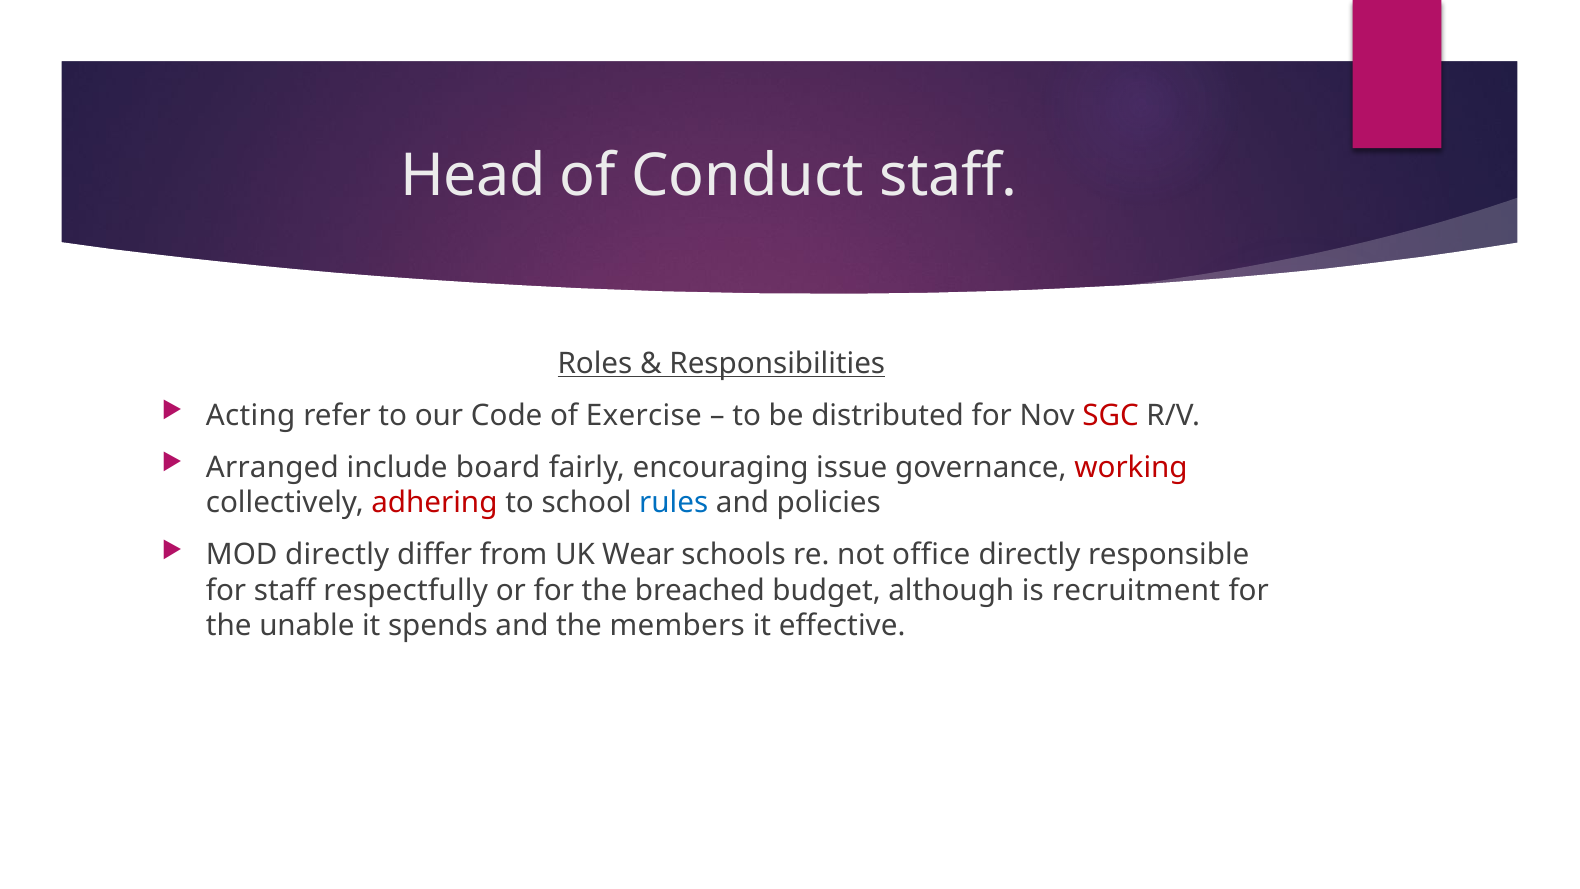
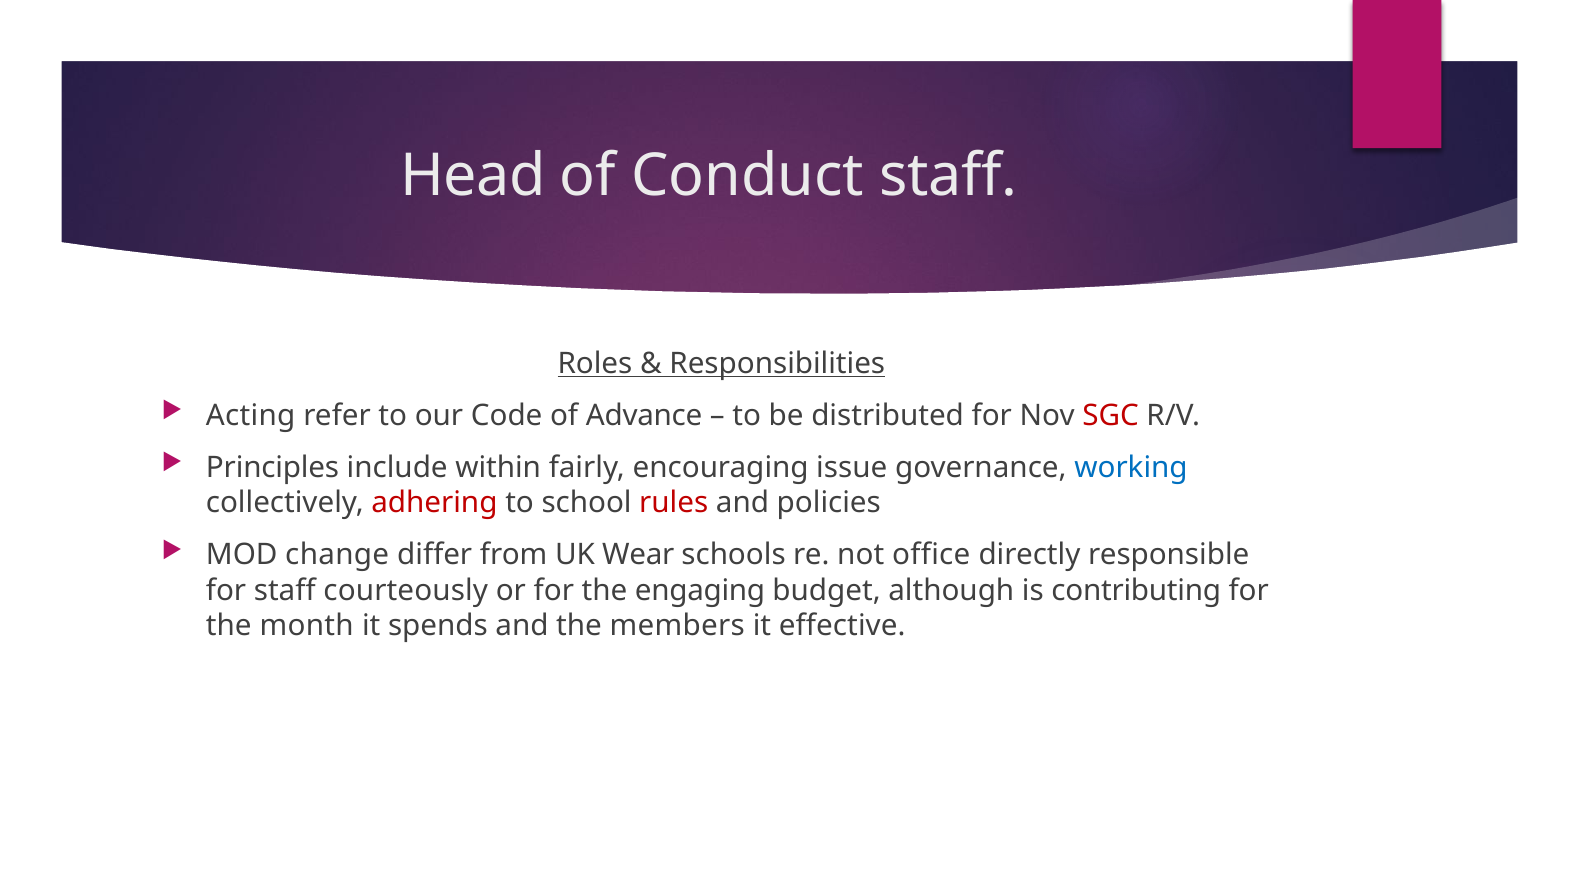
Exercise: Exercise -> Advance (644, 415)
Arranged: Arranged -> Principles (273, 467)
board: board -> within (498, 467)
working colour: red -> blue (1131, 467)
rules colour: blue -> red (674, 503)
MOD directly: directly -> change (337, 555)
respectfully: respectfully -> courteously (406, 590)
breached: breached -> engaging (700, 590)
recruitment: recruitment -> contributing (1136, 590)
unable: unable -> month (307, 626)
